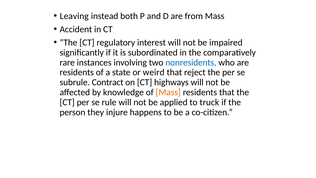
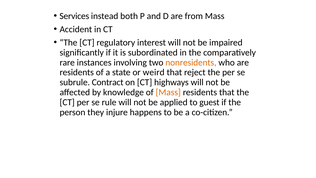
Leaving: Leaving -> Services (74, 16)
nonresidents colour: blue -> orange (191, 62)
truck: truck -> guest (209, 102)
